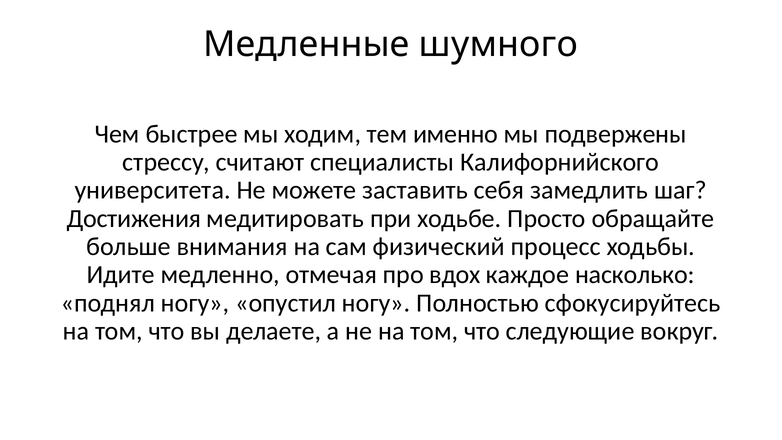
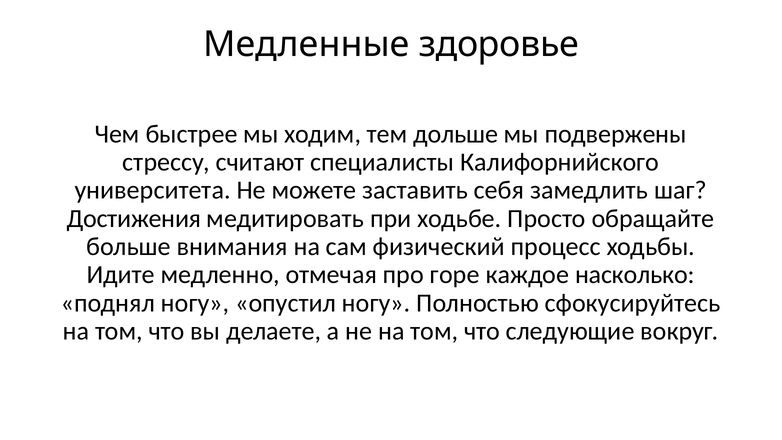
шумного: шумного -> здоровье (499, 44)
именно: именно -> дольше (456, 134)
вдох: вдох -> горе (455, 275)
